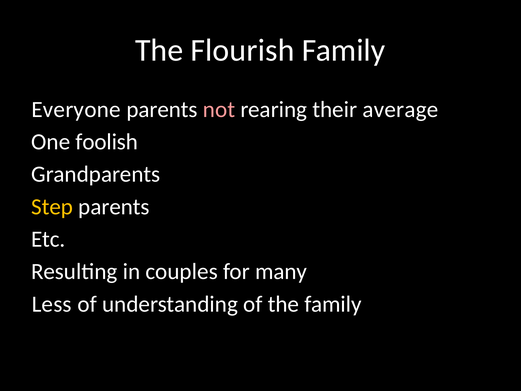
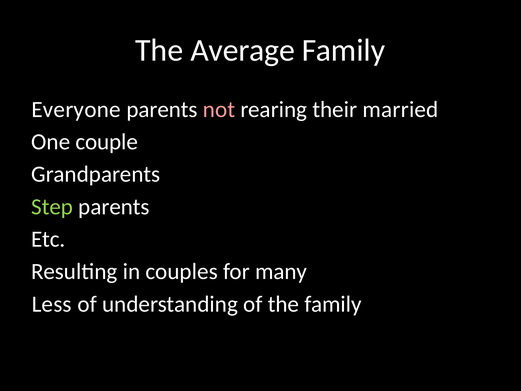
Flourish: Flourish -> Average (243, 50)
average: average -> married (400, 109)
foolish: foolish -> couple (107, 142)
Step colour: yellow -> light green (52, 207)
